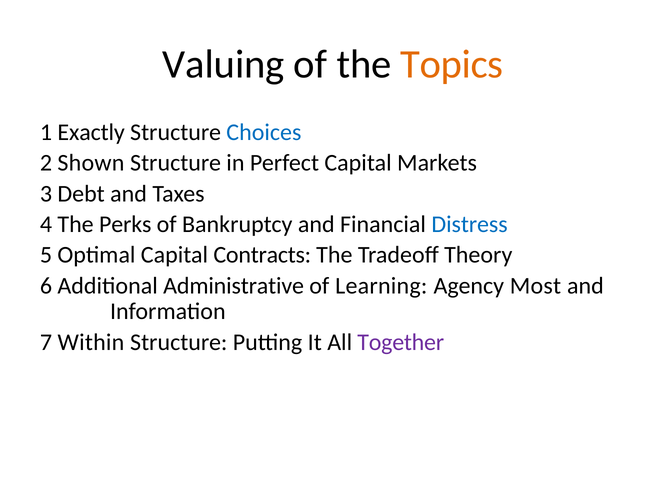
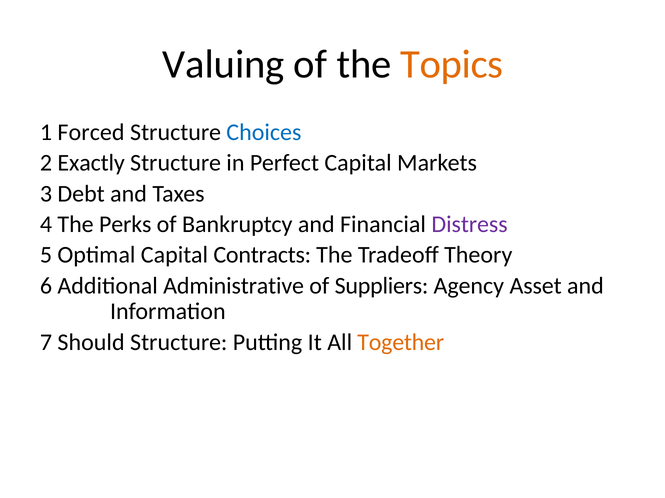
Exactly: Exactly -> Forced (91, 133)
Shown: Shown -> Exactly (91, 163)
Distress colour: blue -> purple (470, 225)
Learning: Learning -> Suppliers (382, 286)
Most: Most -> Asset (536, 286)
Within: Within -> Should (91, 343)
Together colour: purple -> orange (401, 343)
